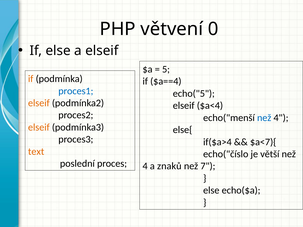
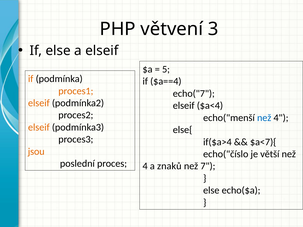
0: 0 -> 3 (213, 29)
proces1 colour: blue -> orange (76, 91)
echo("5: echo("5 -> echo("7 (194, 94)
text: text -> jsou (36, 152)
